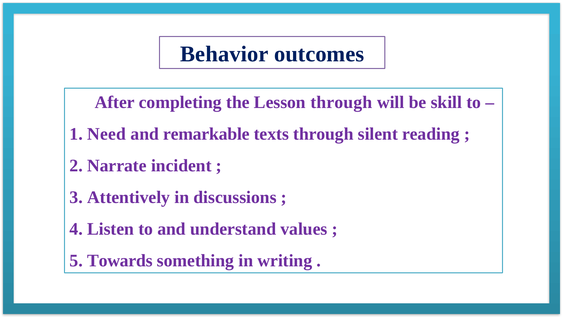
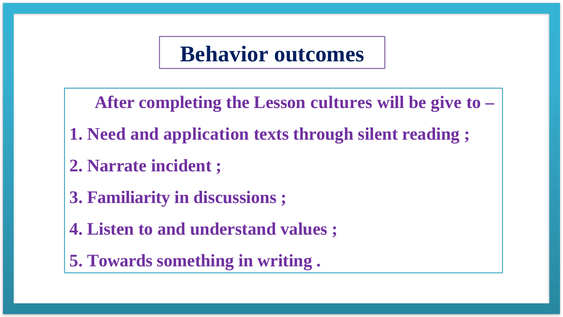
Lesson through: through -> cultures (341, 102)
skill: skill -> give (446, 102)
remarkable: remarkable -> application (206, 134)
Attentively: Attentively -> Familiarity (129, 197)
